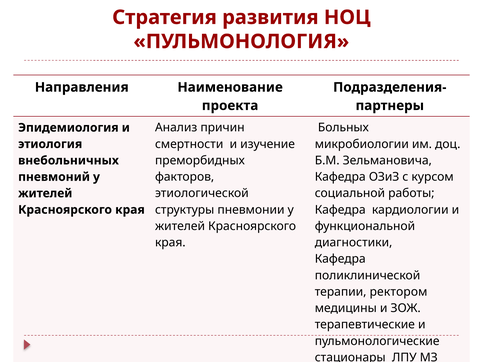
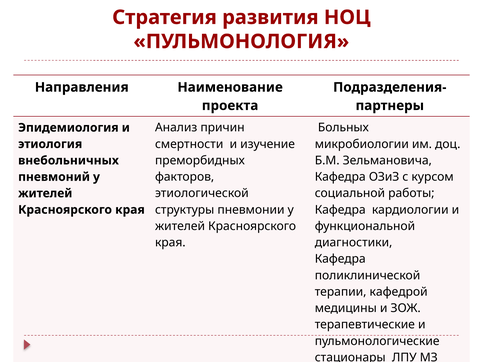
ректором: ректором -> кафедрой (399, 292)
